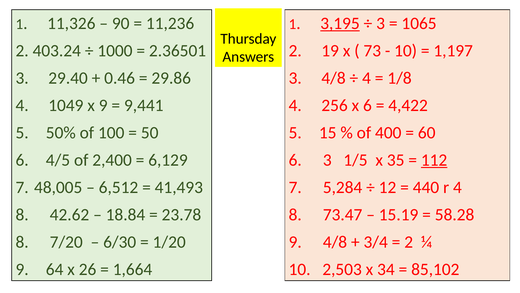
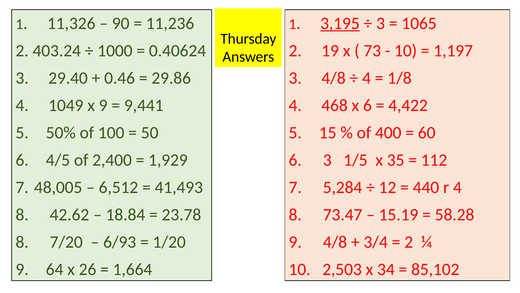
2.36501: 2.36501 -> 0.40624 (178, 51)
256: 256 -> 468 (335, 105)
6,129: 6,129 -> 1,929 (168, 160)
112 underline: present -> none (434, 160)
6/30: 6/30 -> 6/93 (120, 242)
